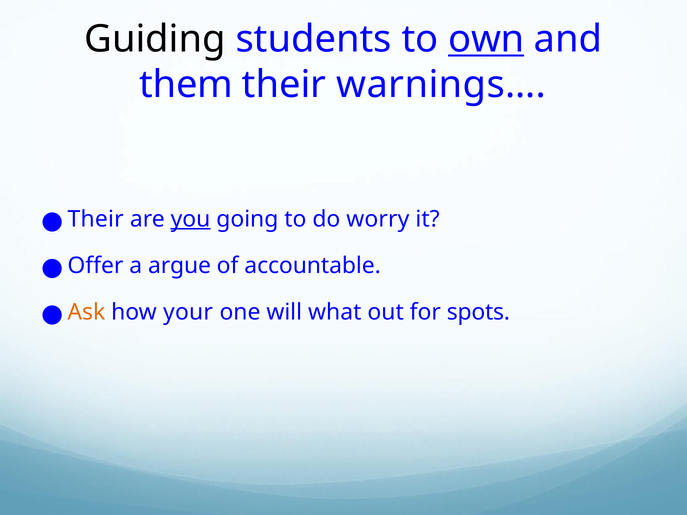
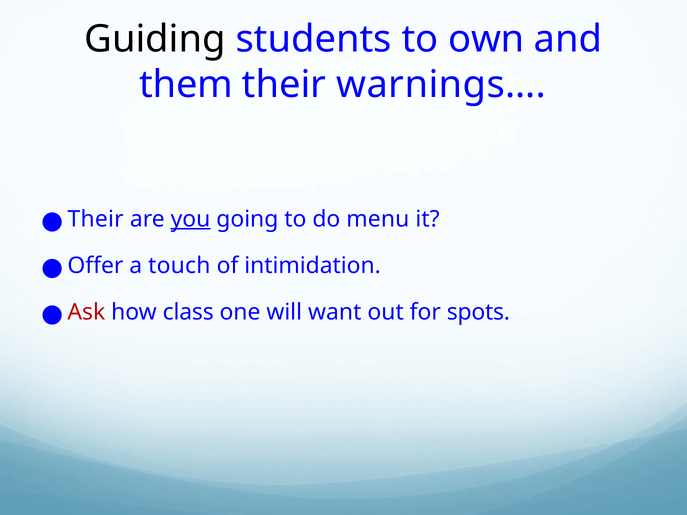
own underline: present -> none (486, 39)
worry: worry -> menu (378, 219)
argue: argue -> touch (179, 266)
accountable: accountable -> intimidation (313, 266)
Ask colour: orange -> red (86, 312)
your: your -> class (188, 312)
what: what -> want (335, 312)
